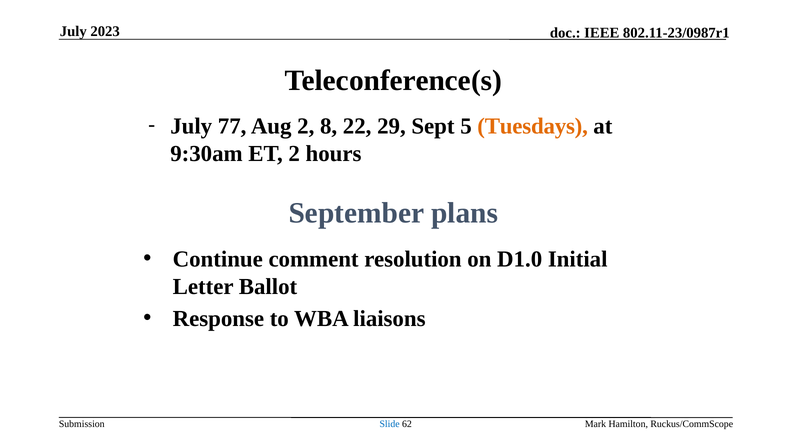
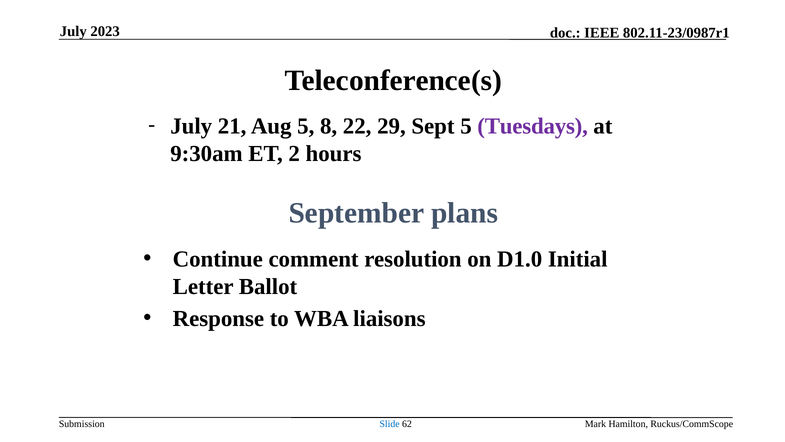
77: 77 -> 21 (232, 126)
Aug 2: 2 -> 5 (306, 126)
Tuesdays colour: orange -> purple (533, 126)
